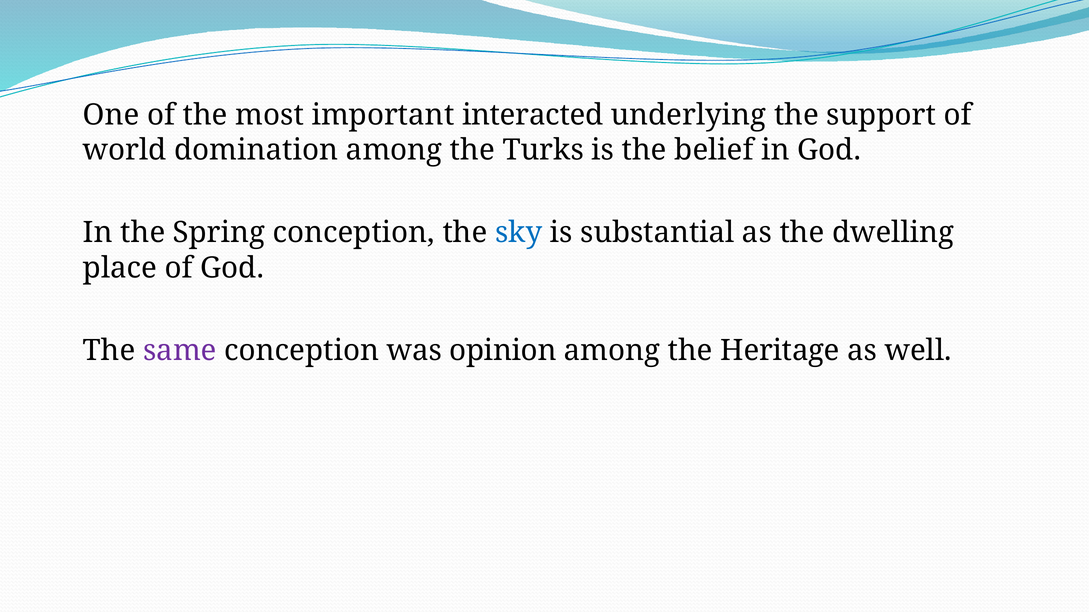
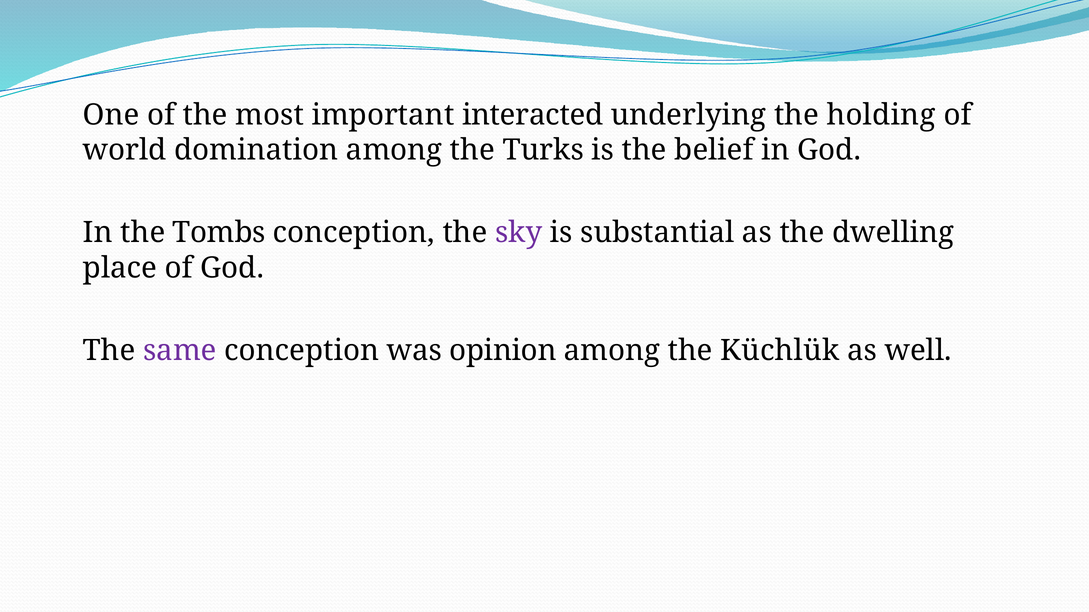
support: support -> holding (881, 115)
Spring: Spring -> Tombs (219, 233)
sky colour: blue -> purple (519, 233)
Heritage: Heritage -> Küchlük (780, 351)
